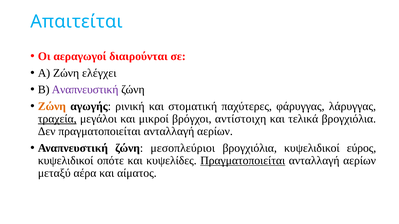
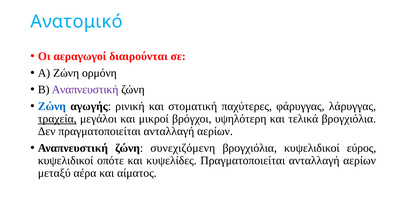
Απαιτείται: Απαιτείται -> Ανατομικό (77, 22)
ελέγχει: ελέγχει -> ορμόνη (99, 73)
Ζώνη colour: orange -> blue (52, 106)
αντίστοιχη: αντίστοιχη -> υψηλότερη (241, 119)
μεσοπλεύριοι: μεσοπλεύριοι -> συνεχιζόμενη (183, 148)
Πραγματοποιείται underline: present -> none (243, 161)
